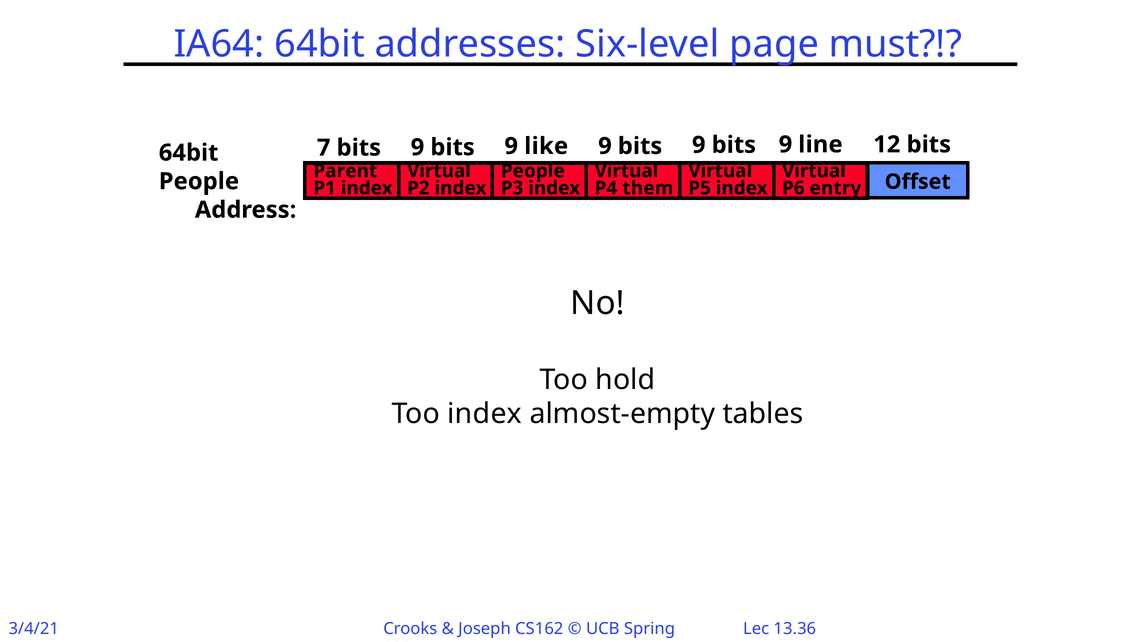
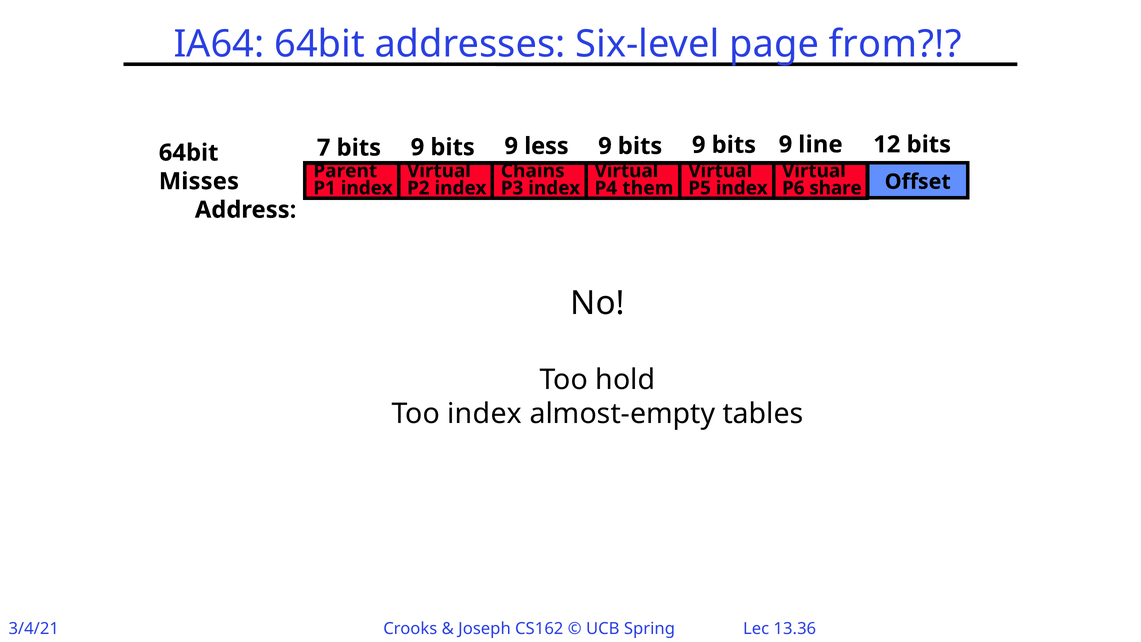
must: must -> from (895, 44)
like: like -> less (546, 146)
People: People -> Chains (533, 171)
People: People -> Misses (199, 181)
entry: entry -> share (836, 188)
